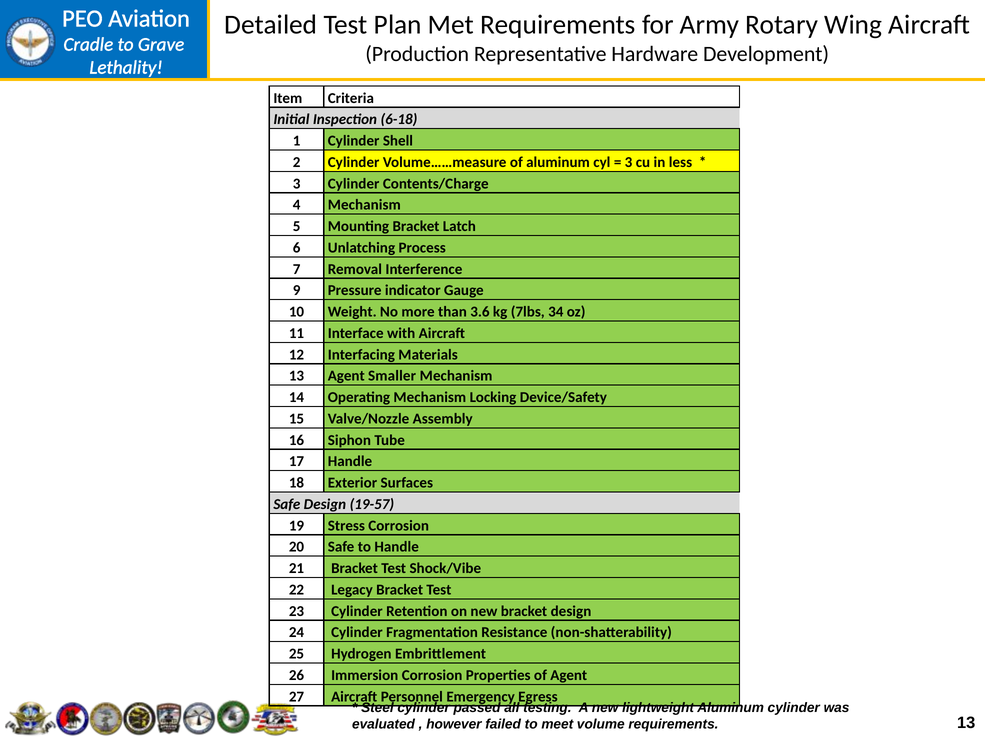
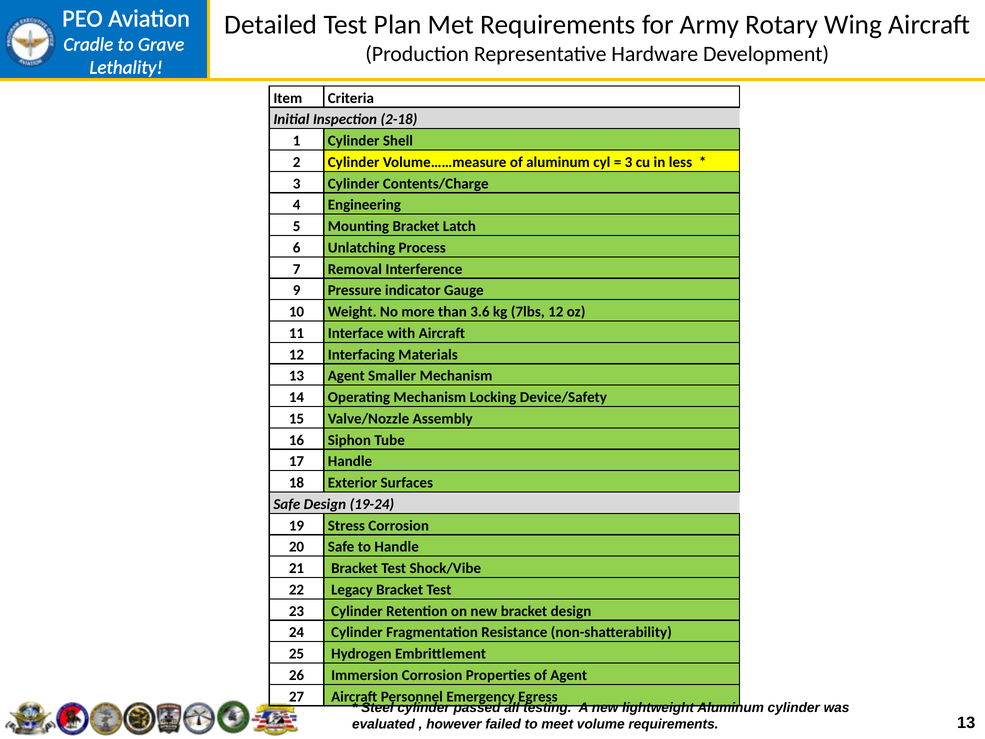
6-18: 6-18 -> 2-18 (399, 119)
4 Mechanism: Mechanism -> Engineering (364, 205)
7lbs 34: 34 -> 12 (556, 312)
19-57: 19-57 -> 19-24 (372, 504)
